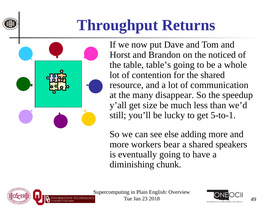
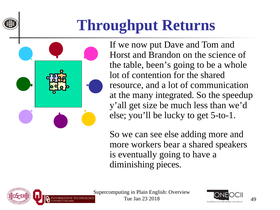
noticed: noticed -> science (222, 55)
table’s: table’s -> been’s (158, 65)
disappear: disappear -> integrated (175, 95)
still: still -> else (118, 115)
chunk: chunk -> pieces (169, 164)
